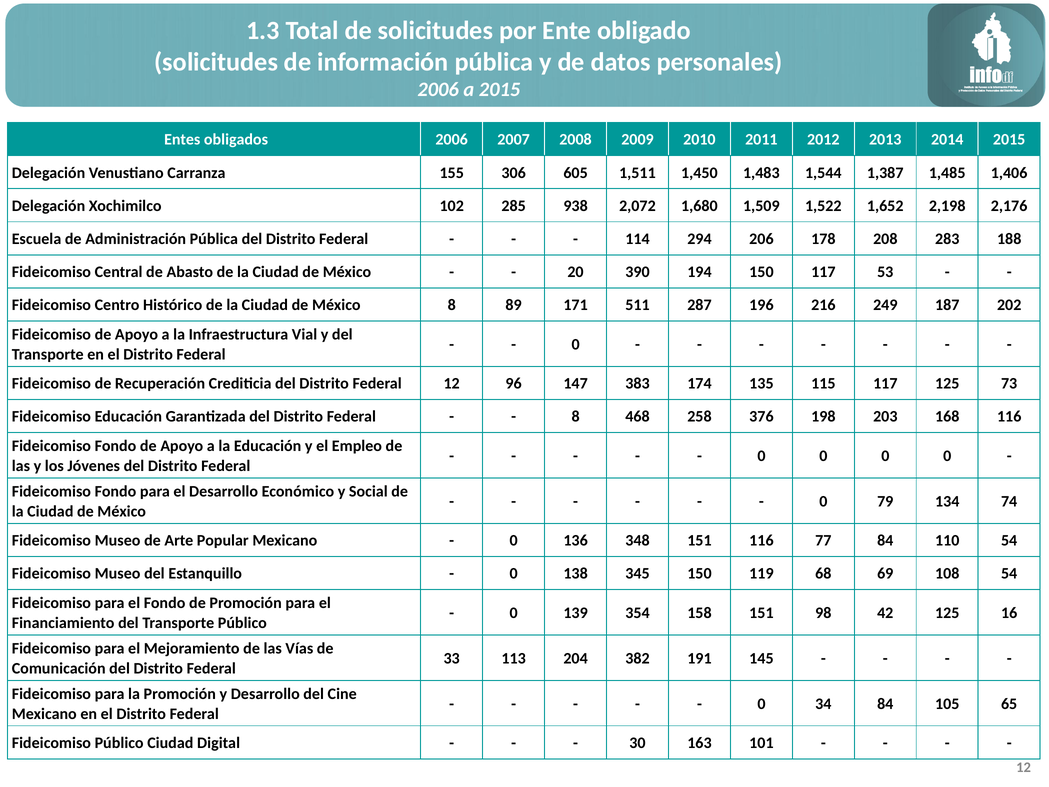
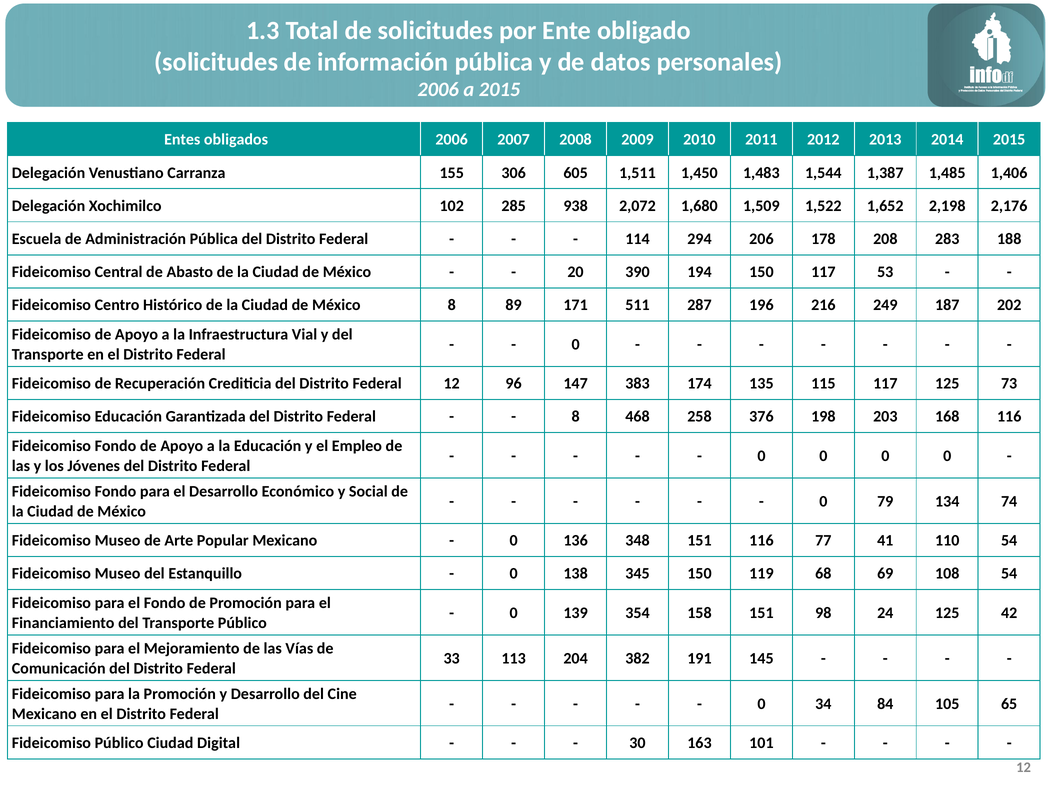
77 84: 84 -> 41 (885, 540)
42: 42 -> 24 (885, 613)
16: 16 -> 42 (1009, 613)
